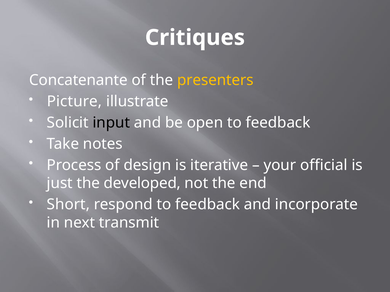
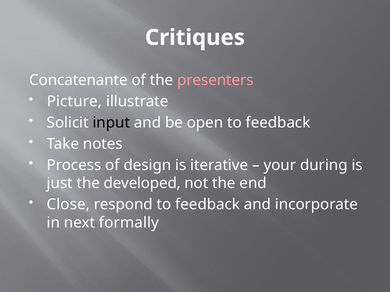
presenters colour: yellow -> pink (215, 80)
official: official -> during (324, 165)
Short: Short -> Close (68, 205)
transmit: transmit -> formally (129, 223)
